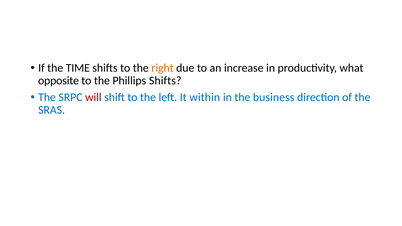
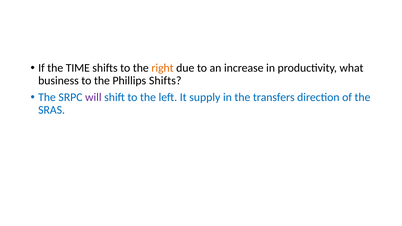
opposite: opposite -> business (58, 81)
will colour: red -> purple (93, 97)
within: within -> supply (205, 97)
business: business -> transfers (274, 97)
